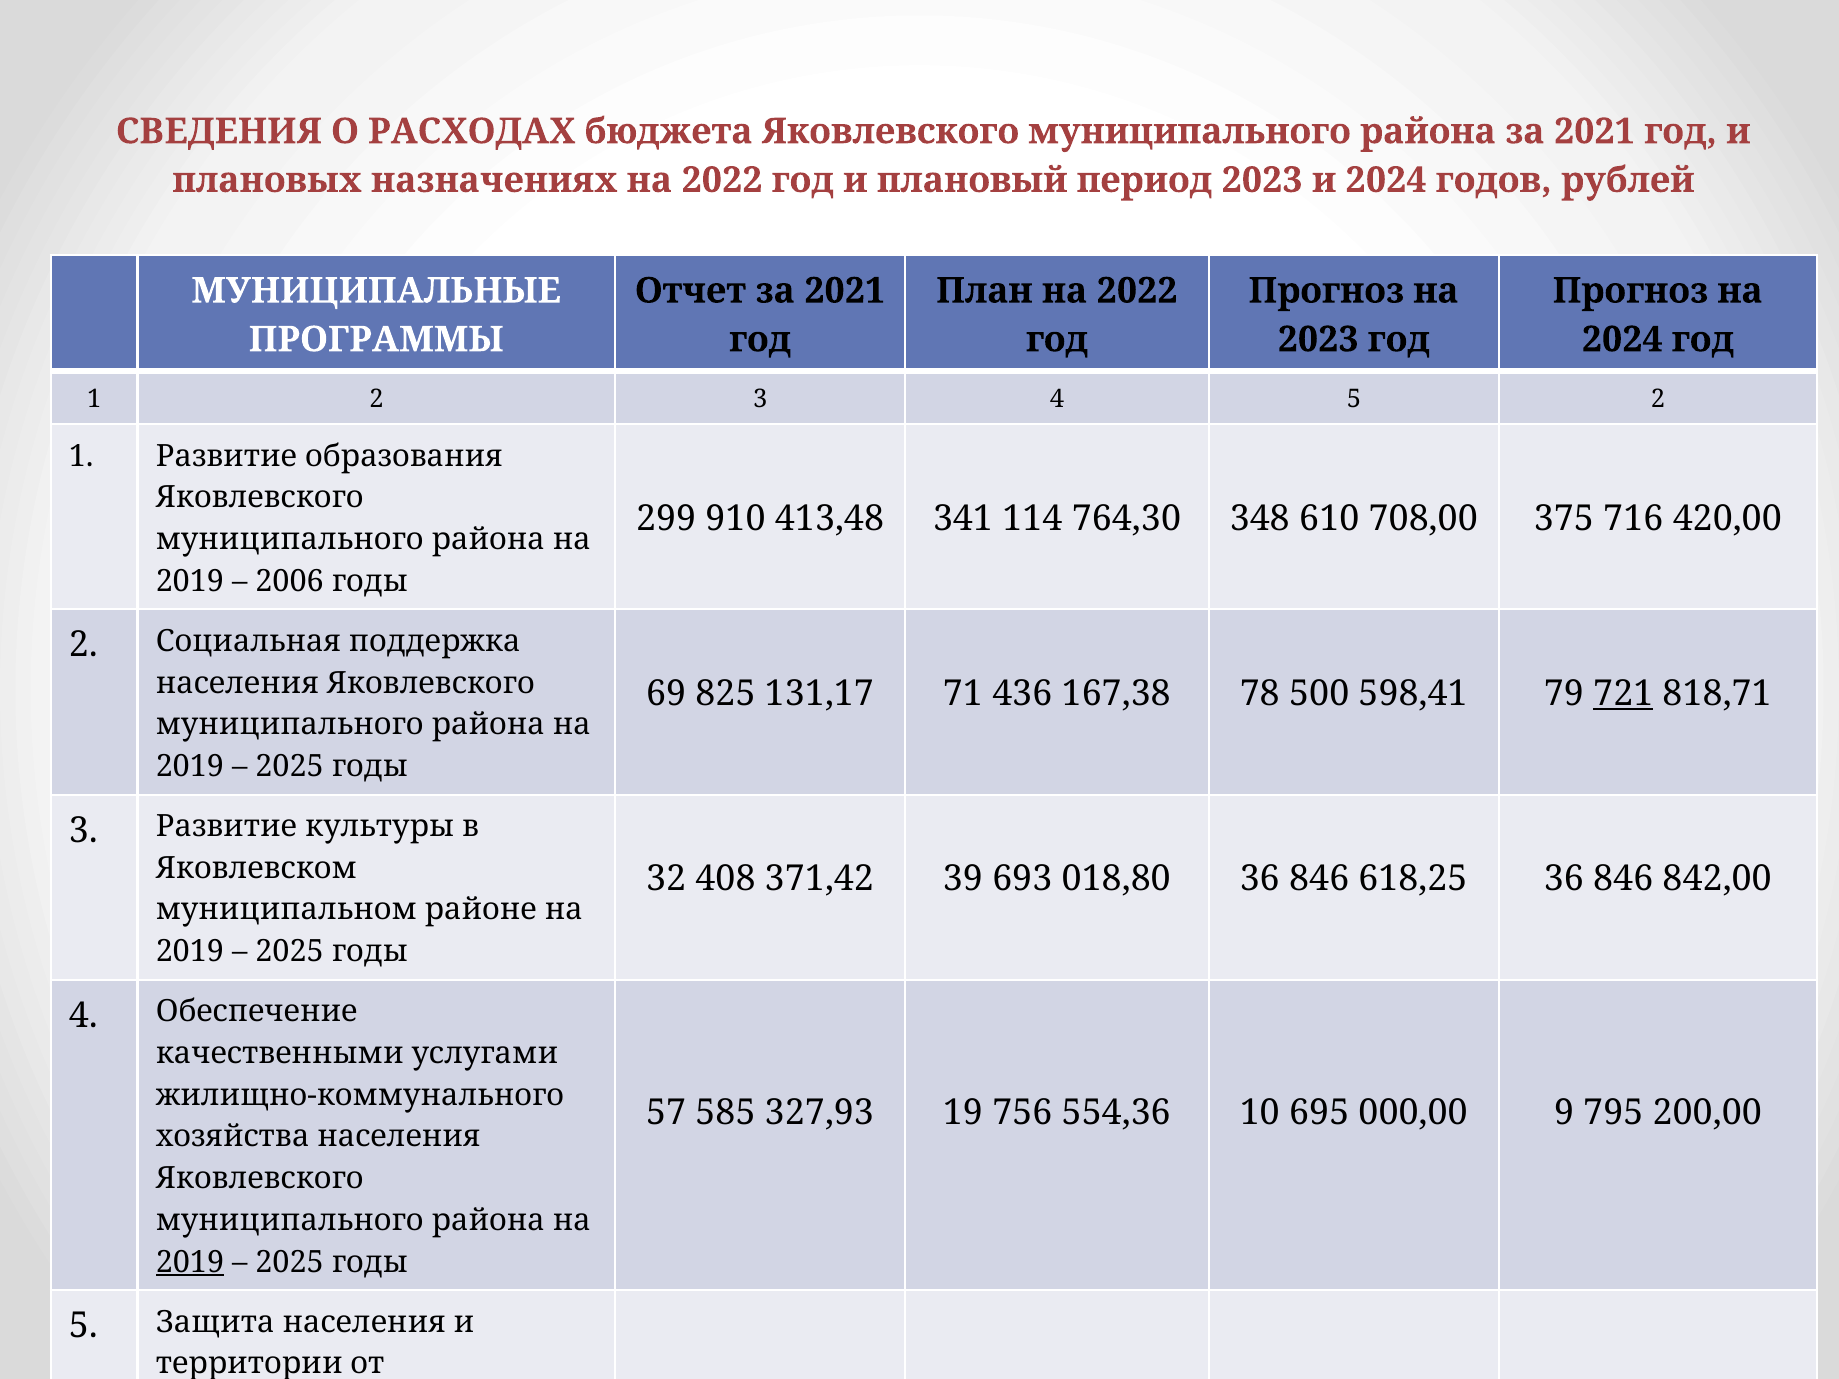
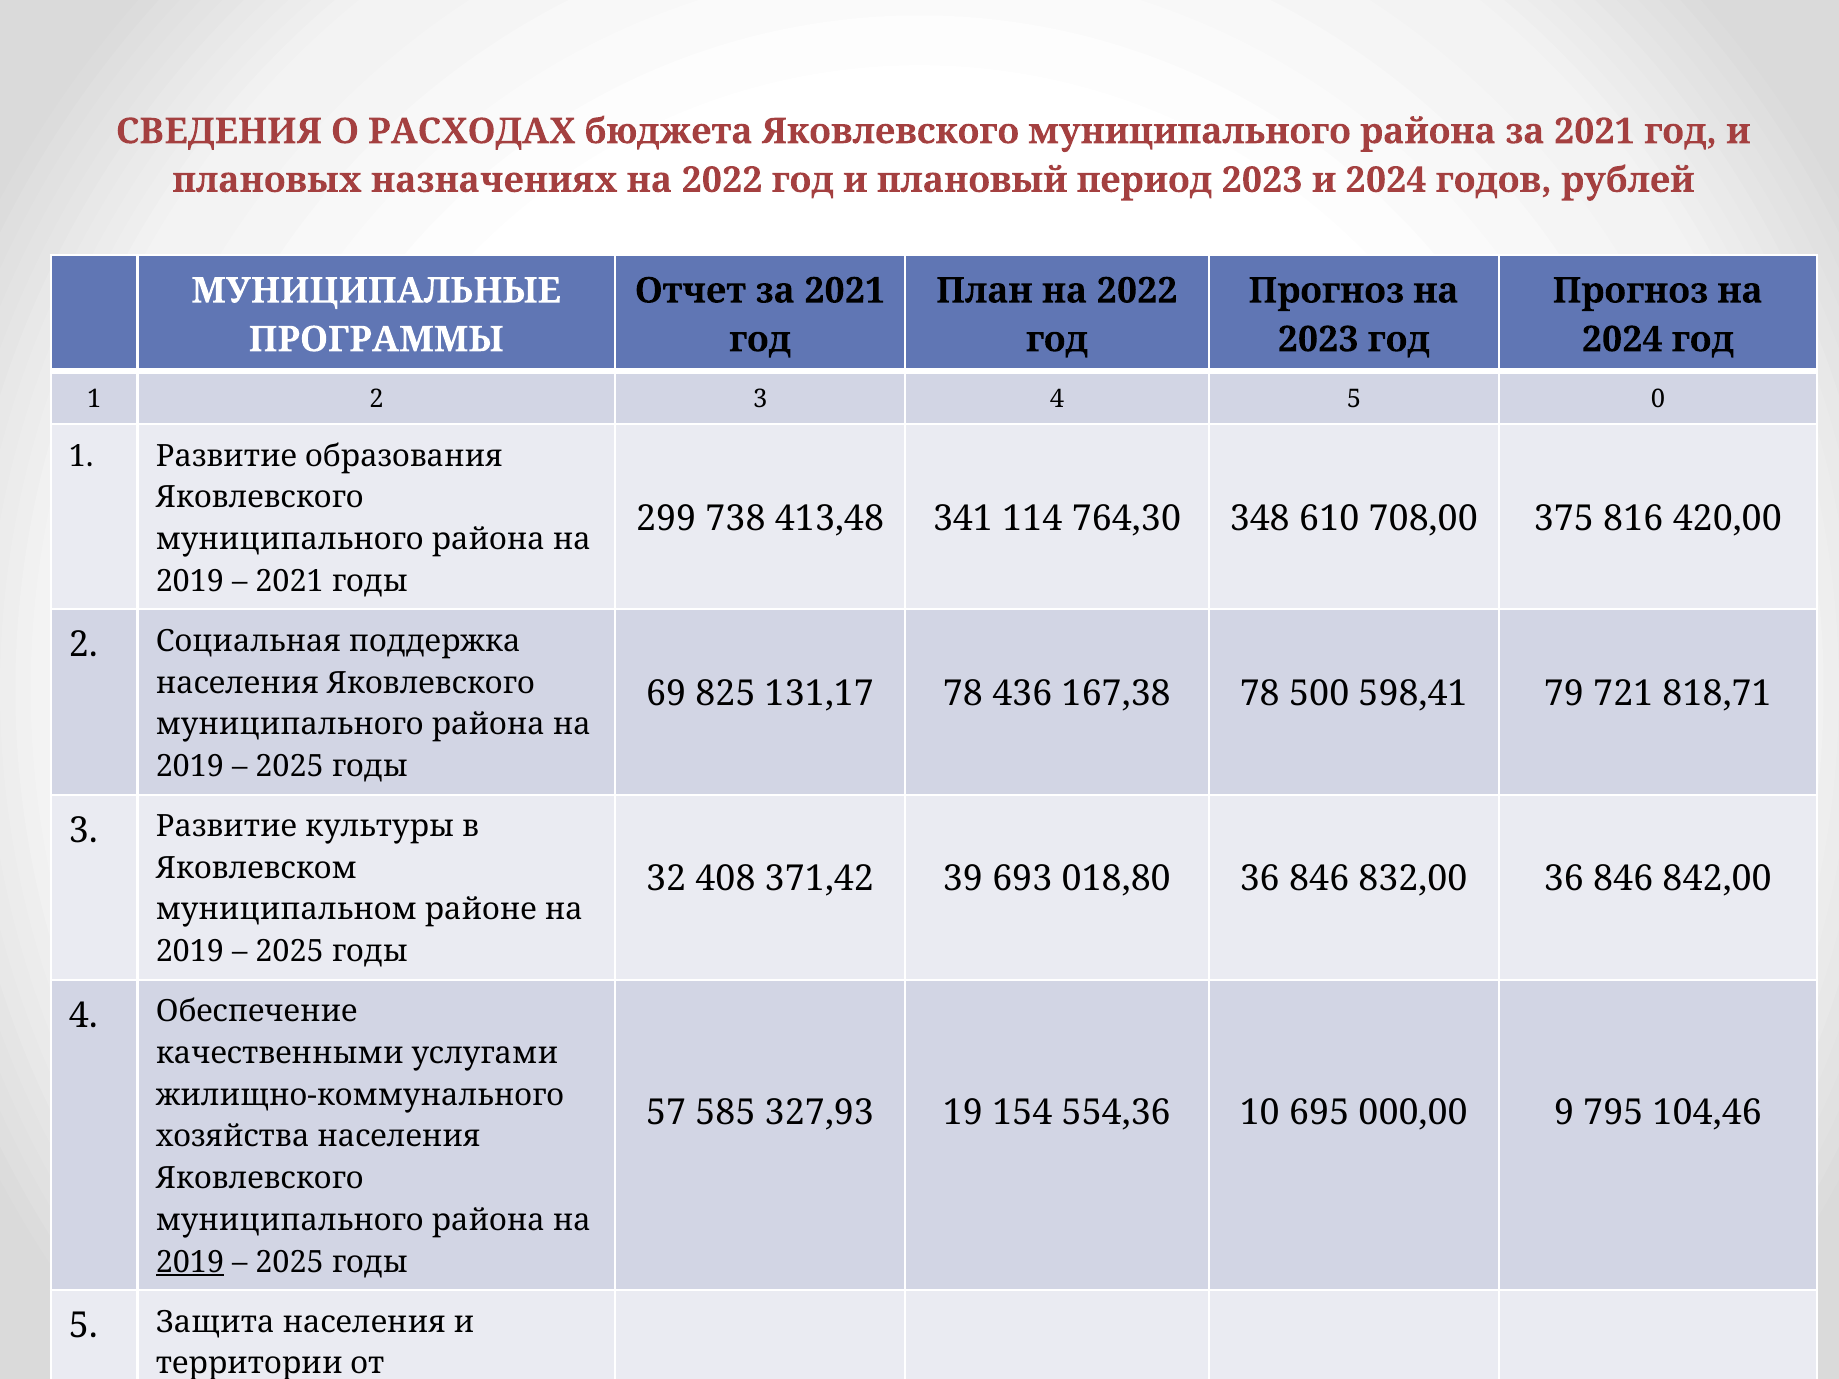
5 2: 2 -> 0 (1658, 399)
910: 910 -> 738 (735, 519)
716: 716 -> 816 (1633, 519)
2006: 2006 -> 2021 (290, 581)
131,17 71: 71 -> 78 (963, 694)
721 underline: present -> none (1623, 694)
618,25: 618,25 -> 832,00 (1413, 879)
756: 756 -> 154 (1022, 1113)
200,00: 200,00 -> 104,46 (1707, 1113)
